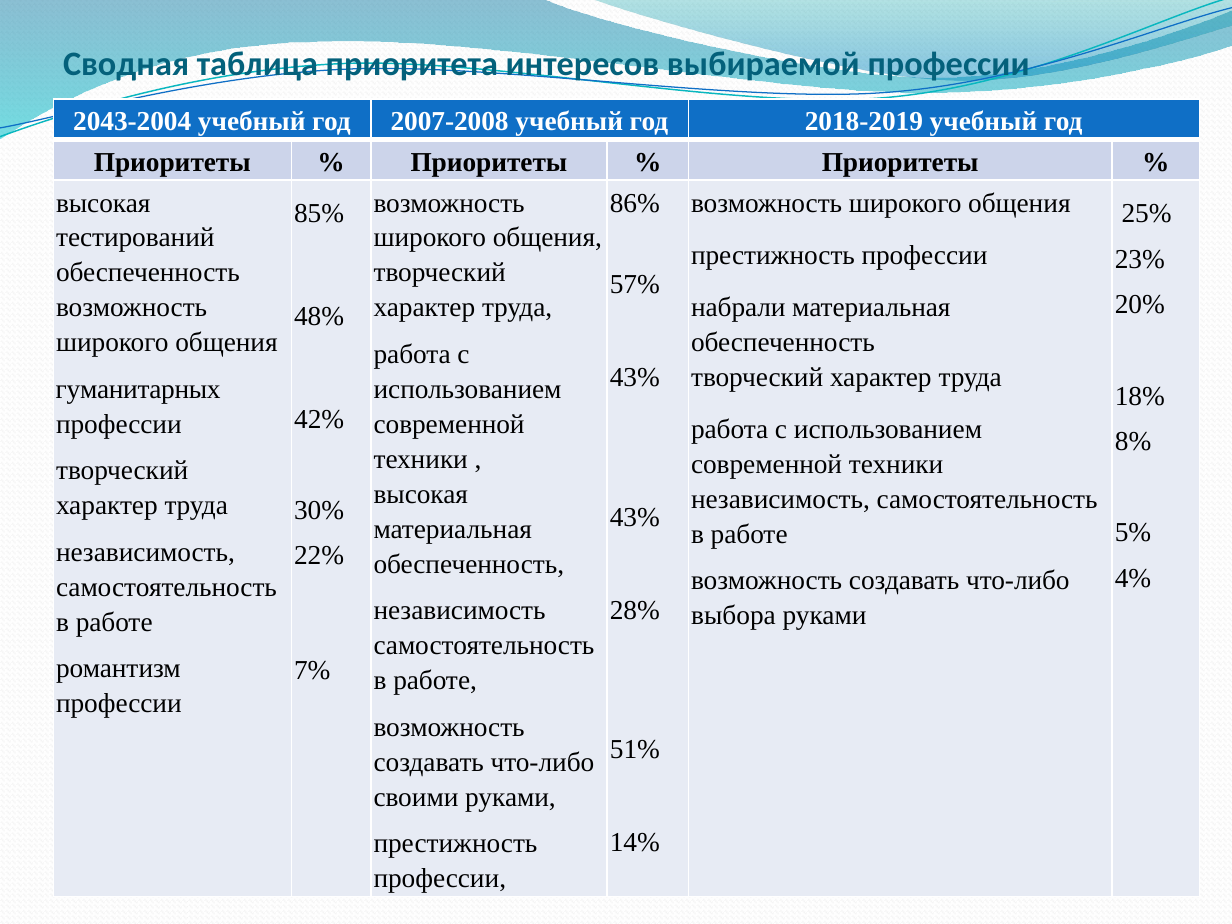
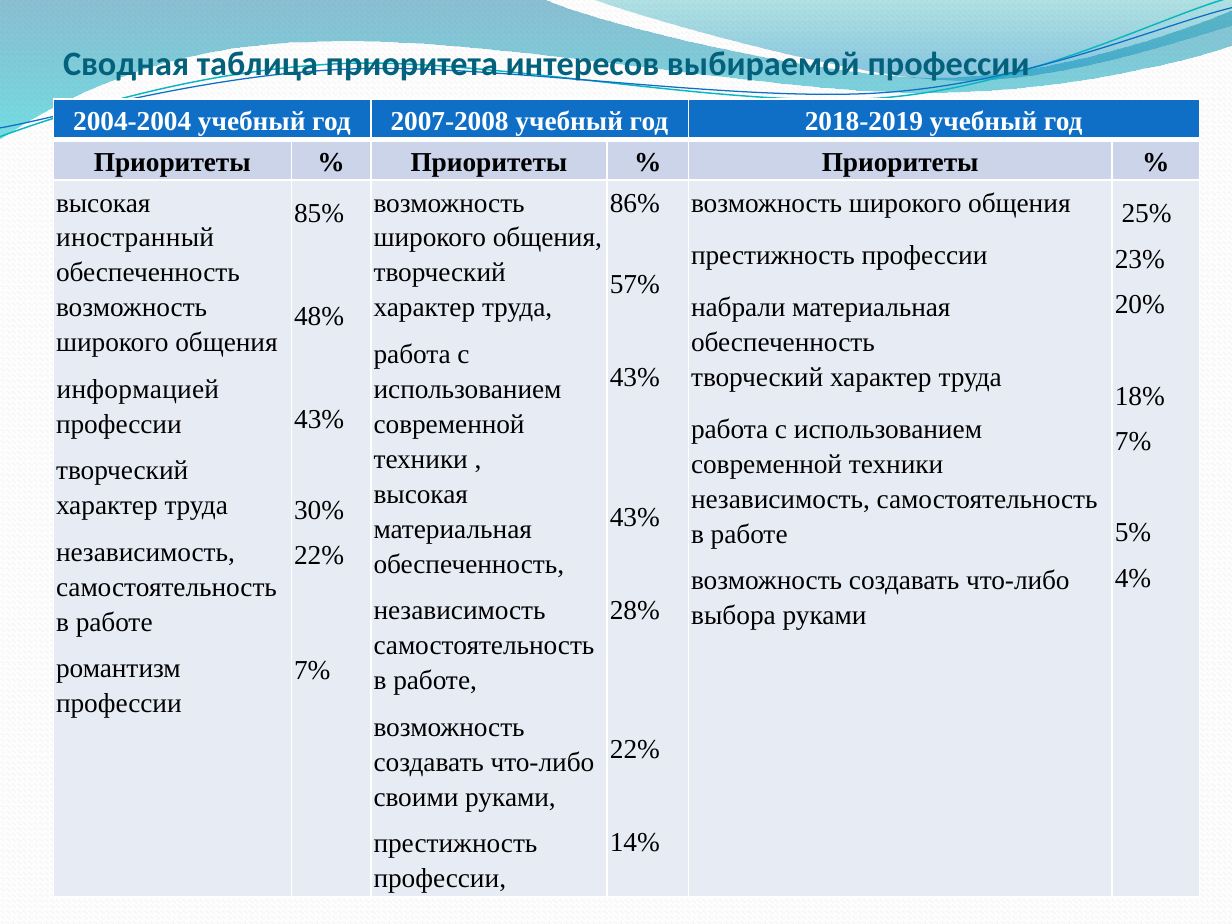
2043-2004: 2043-2004 -> 2004-2004 (132, 122)
тестирований: тестирований -> иностранный (135, 238)
гуманитарных: гуманитарных -> информацией (138, 389)
42%: 42% -> 43% (319, 419)
8%: 8% -> 7% (1133, 442)
51%: 51% -> 22% (635, 750)
